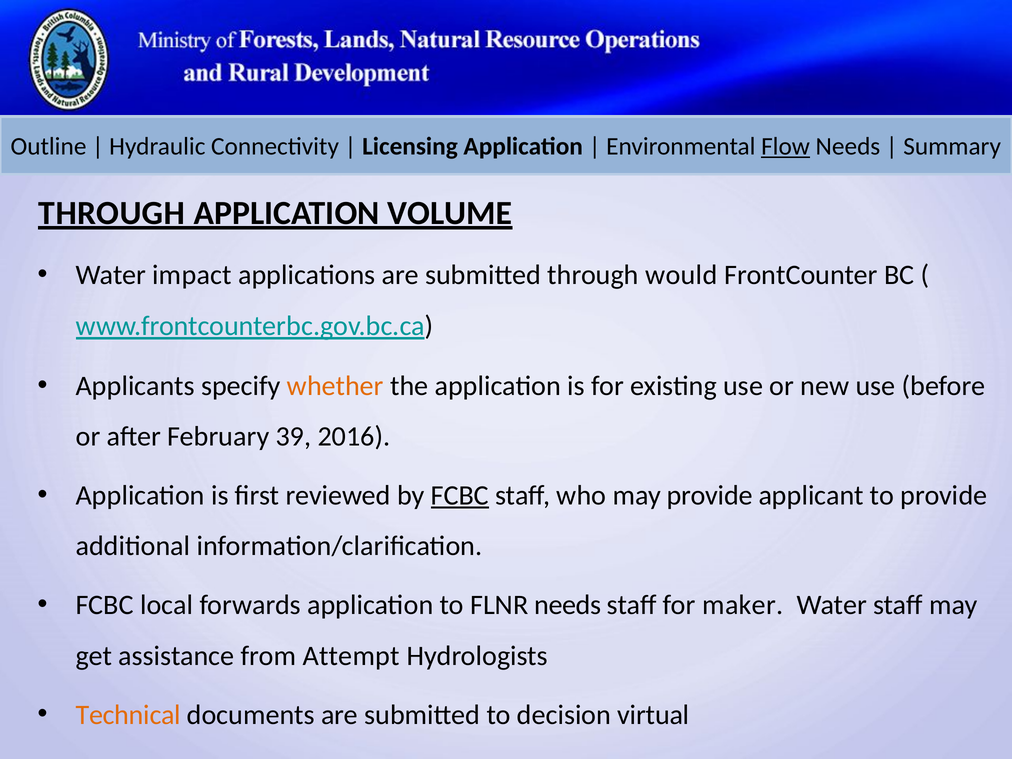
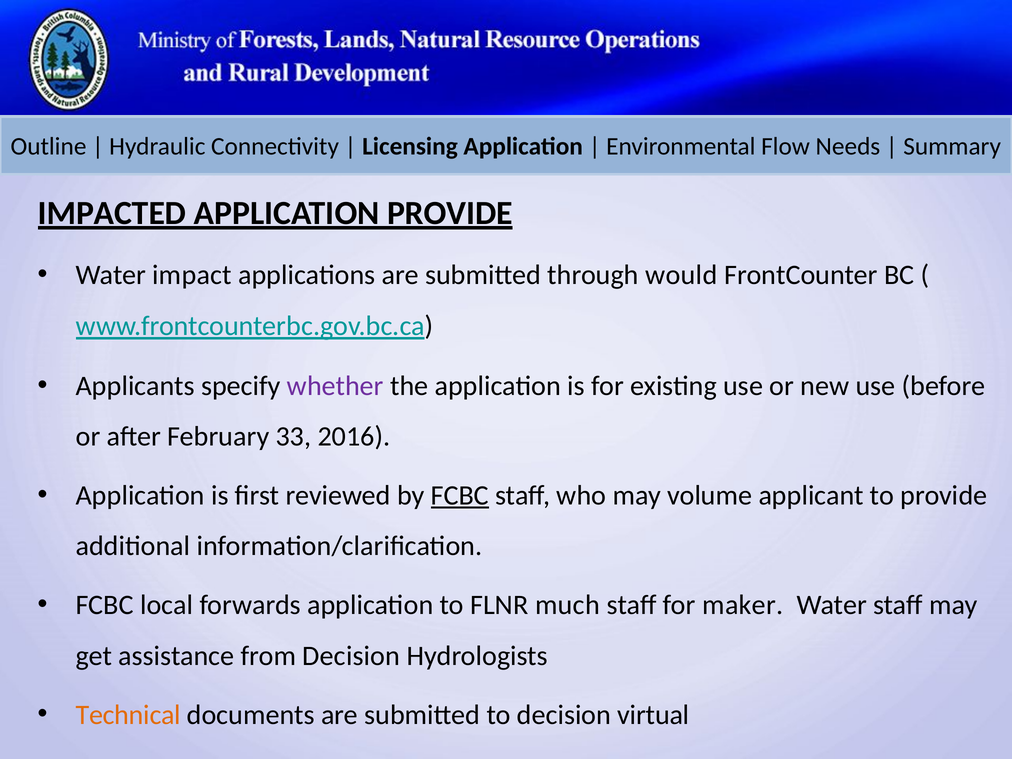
Flow underline: present -> none (786, 146)
THROUGH: THROUGH -> IMPACTED (112, 213)
APPLICATION VOLUME: VOLUME -> PROVIDE (450, 213)
whether colour: orange -> purple (335, 386)
39: 39 -> 33 (293, 436)
may provide: provide -> volume (710, 495)
FLNR needs: needs -> much (567, 605)
from Attempt: Attempt -> Decision (351, 656)
